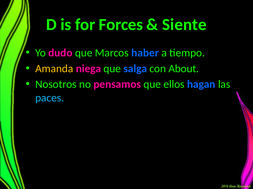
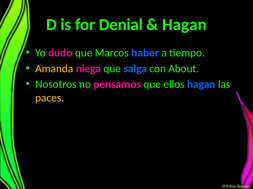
Forces: Forces -> Denial (121, 25)
Siente: Siente -> Hagan (184, 25)
paces colour: light blue -> yellow (50, 98)
